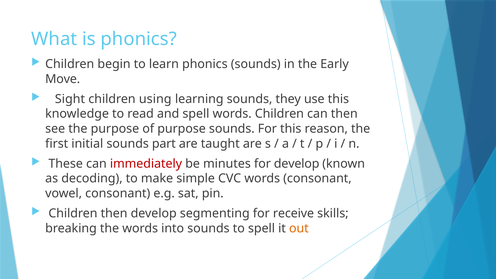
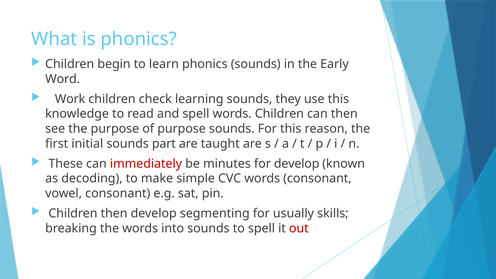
Move: Move -> Word (63, 79)
Sight: Sight -> Work (70, 99)
using: using -> check (155, 99)
receive: receive -> usually (293, 213)
out colour: orange -> red (299, 228)
